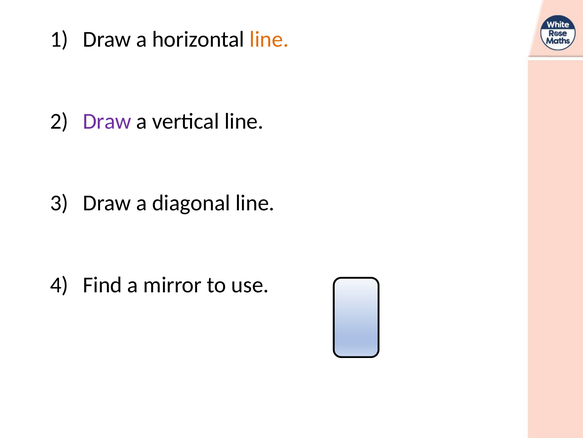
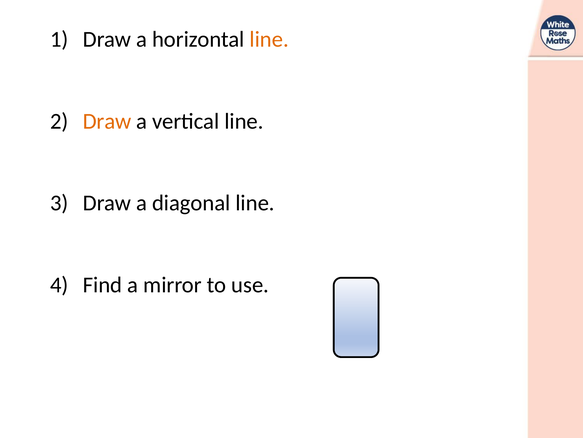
Draw colour: purple -> orange (107, 121)
